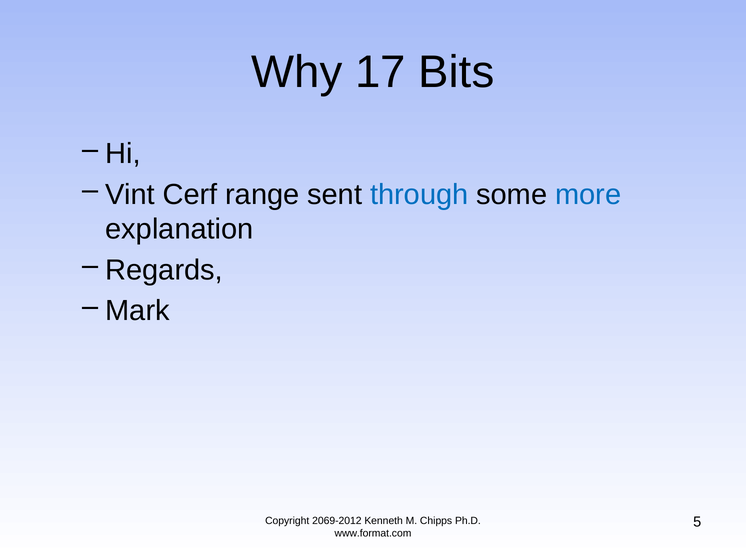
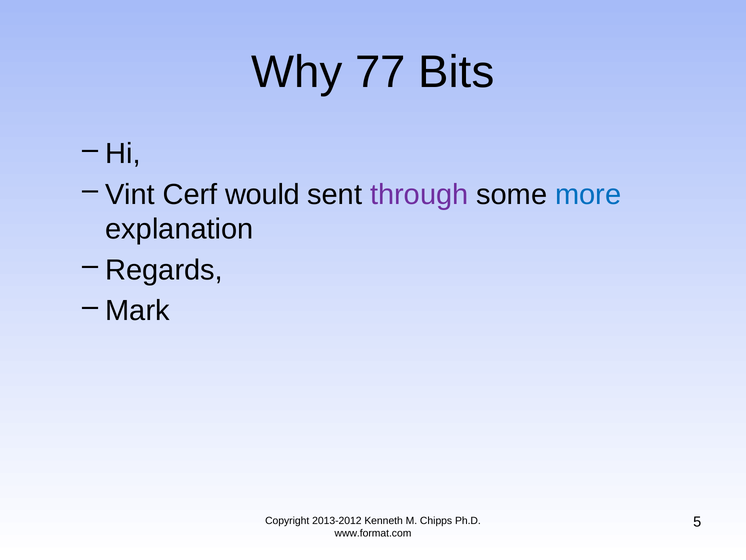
17: 17 -> 77 (380, 72)
range: range -> would (263, 194)
through colour: blue -> purple (419, 194)
2069-2012: 2069-2012 -> 2013-2012 (337, 520)
